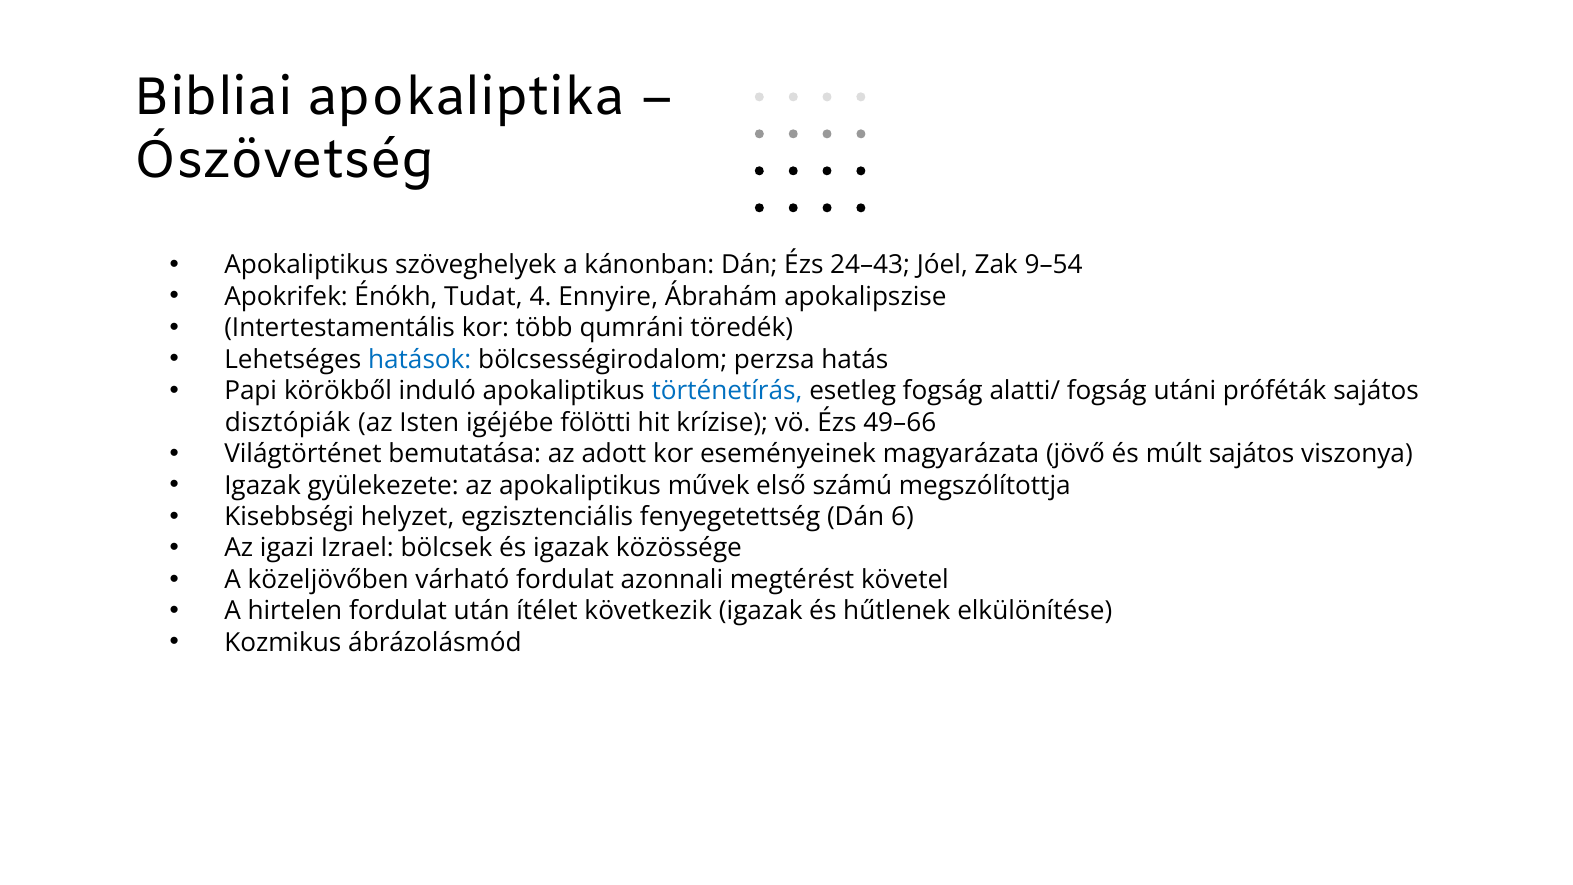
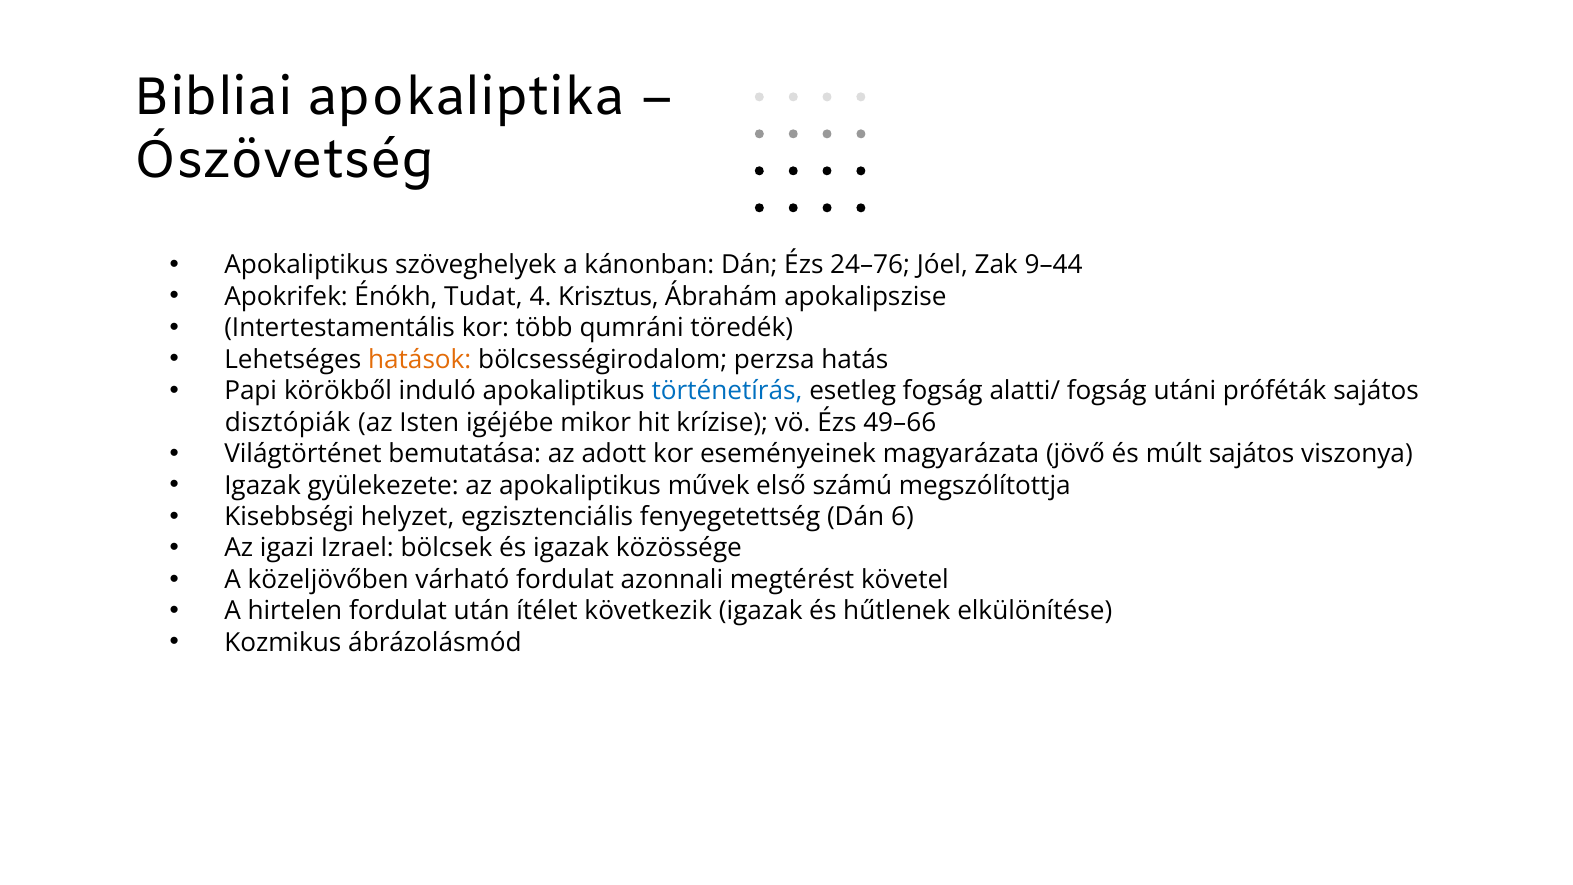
24–43: 24–43 -> 24–76 (870, 265)
9–54: 9–54 -> 9–44 (1054, 265)
Ennyire: Ennyire -> Krisztus (608, 297)
hatások colour: blue -> orange (420, 359)
fölötti: fölötti -> mikor (596, 422)
